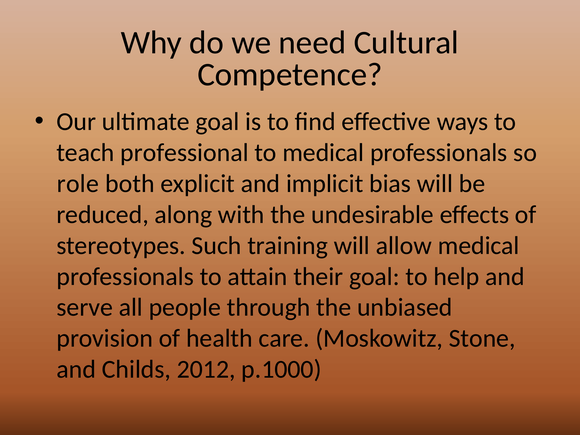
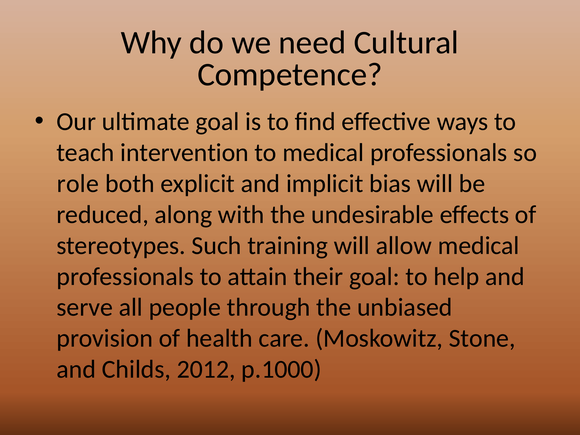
professional: professional -> intervention (185, 153)
